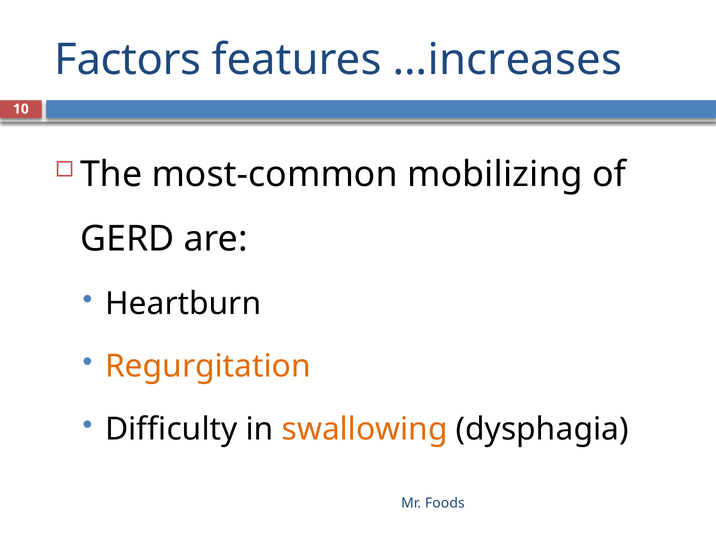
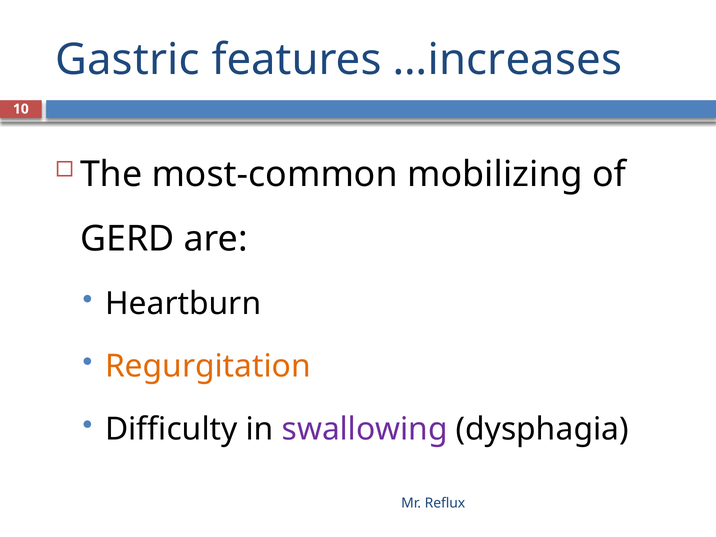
Factors: Factors -> Gastric (128, 60)
swallowing colour: orange -> purple (365, 429)
Foods: Foods -> Reflux (445, 503)
